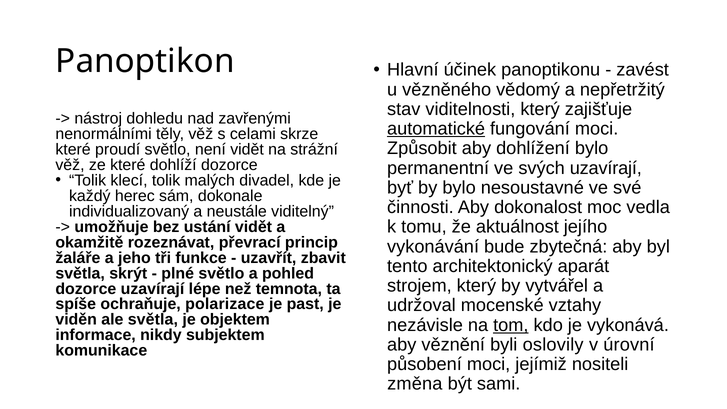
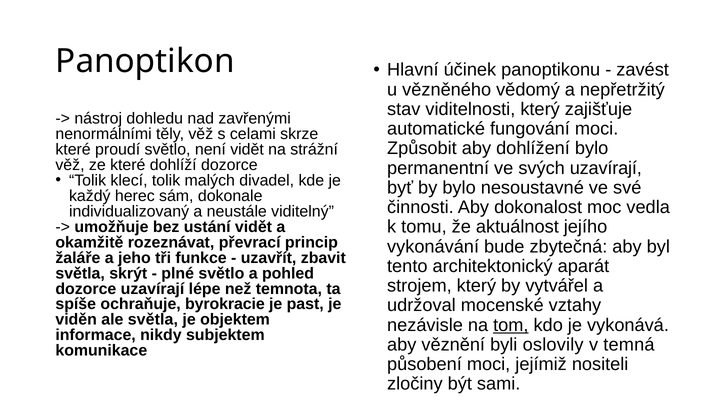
automatické underline: present -> none (436, 129)
polarizace: polarizace -> byrokracie (225, 304)
úrovní: úrovní -> temná (629, 345)
změna: změna -> zločiny (415, 384)
